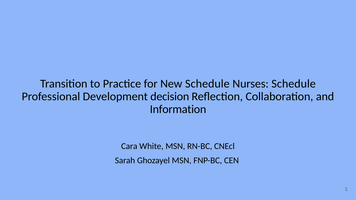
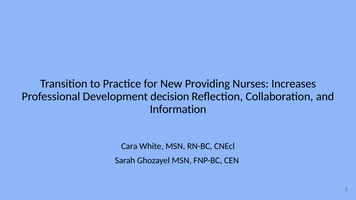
New Schedule: Schedule -> Providing (207, 84)
Nurses Schedule: Schedule -> Increases (294, 84)
